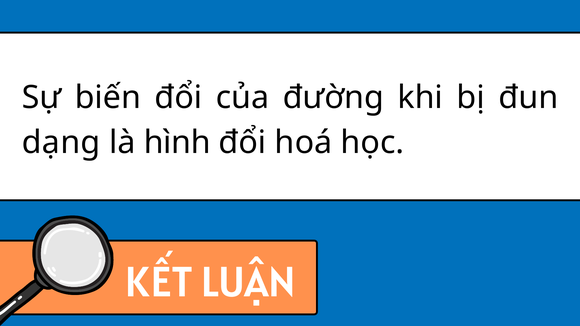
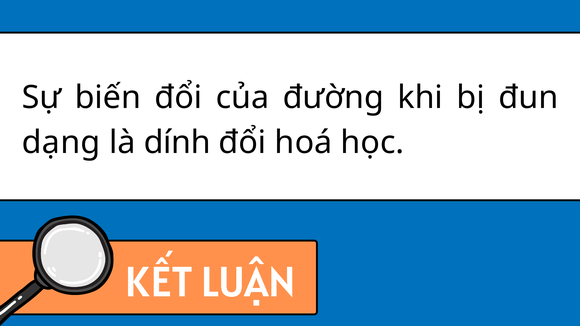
hình: hình -> dính (177, 143)
